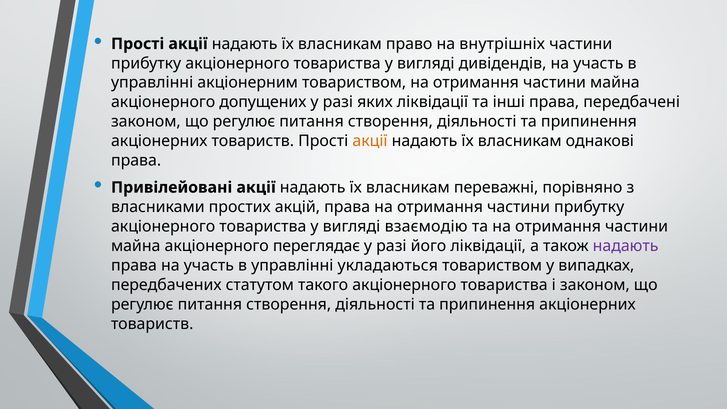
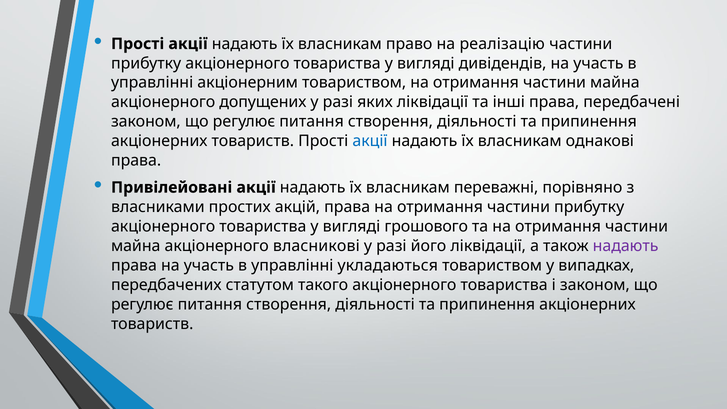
внутрішніх: внутрішніх -> реалізацію (502, 44)
акції colour: orange -> blue (370, 141)
взаємодію: взаємодію -> грошового (426, 226)
переглядає: переглядає -> власникові (316, 246)
